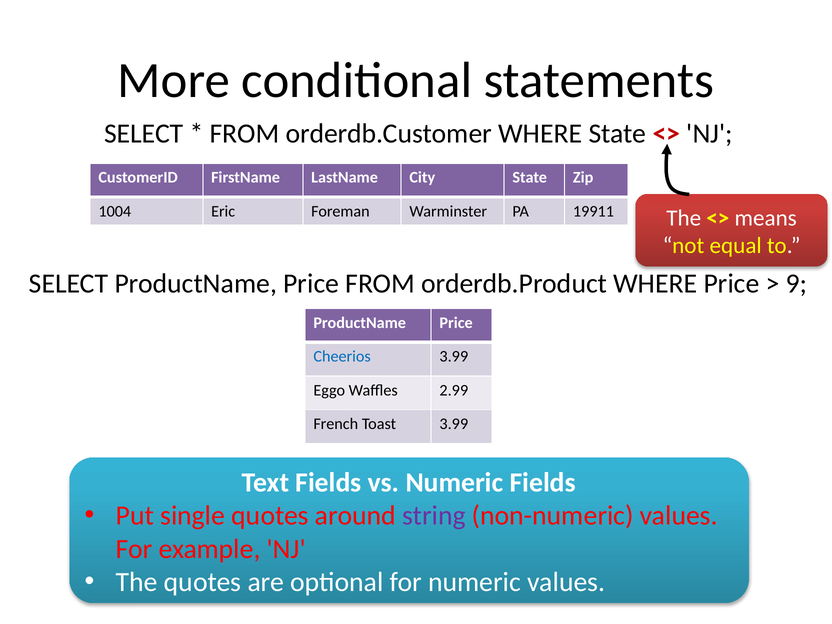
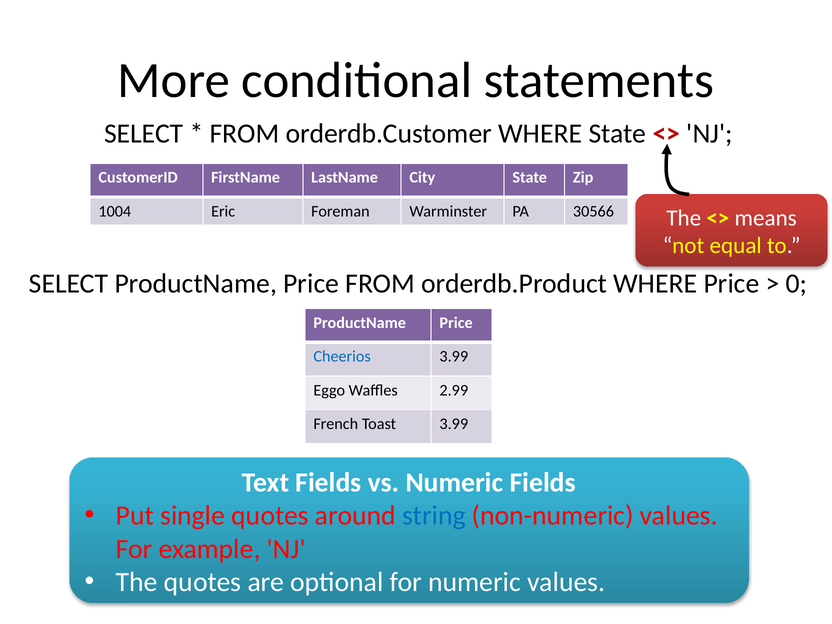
19911: 19911 -> 30566 (594, 211)
9: 9 -> 0 (796, 283)
string colour: purple -> blue (434, 516)
